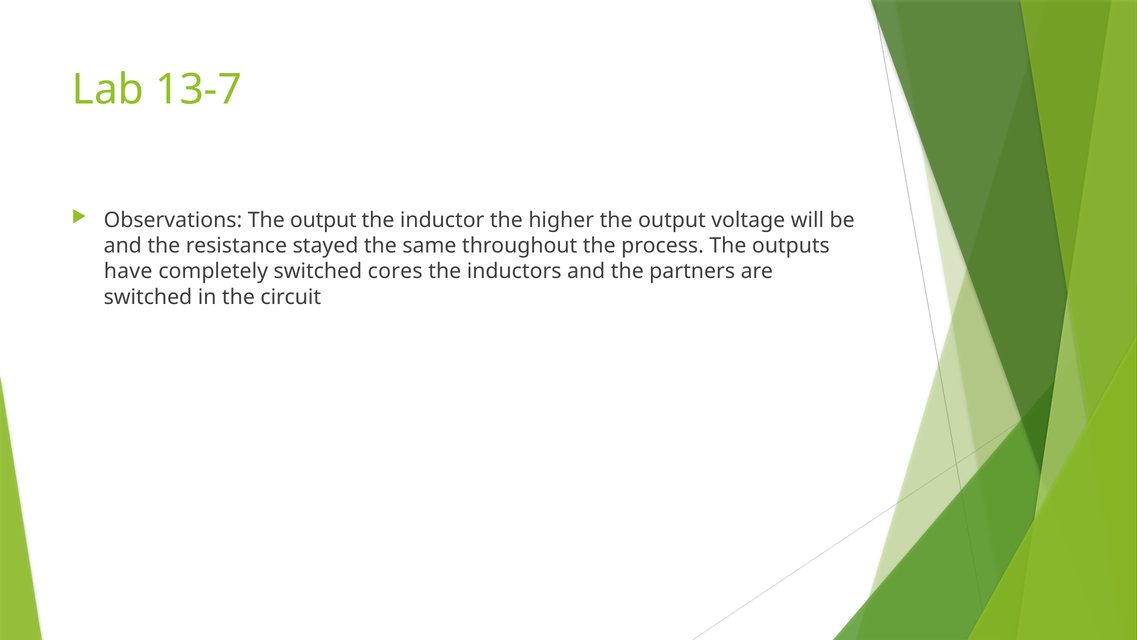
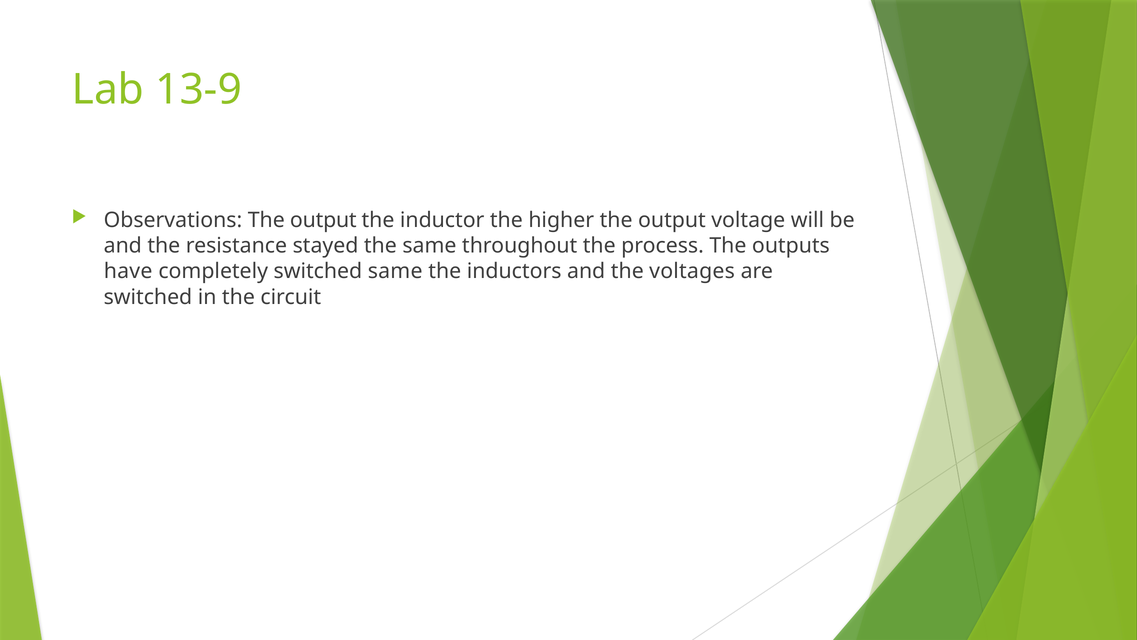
13-7: 13-7 -> 13-9 (199, 90)
switched cores: cores -> same (395, 271)
partners: partners -> voltages (692, 271)
